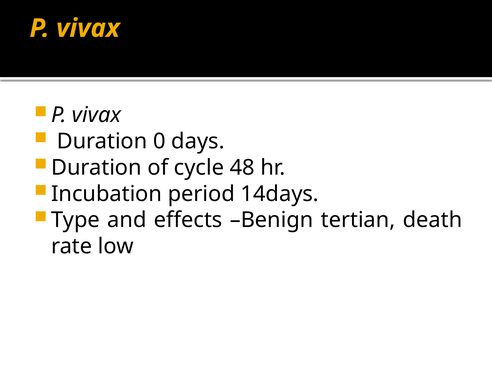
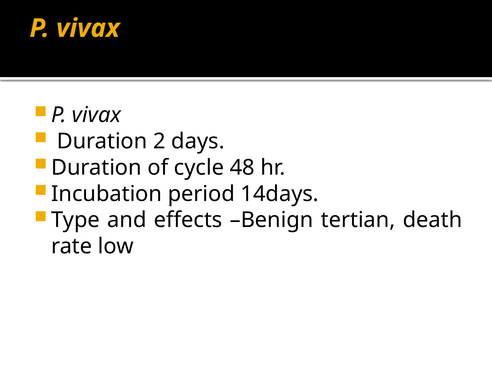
0: 0 -> 2 (159, 141)
